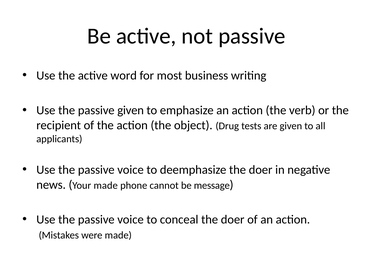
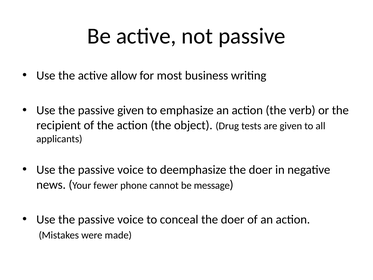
word: word -> allow (124, 75)
Your made: made -> fewer (106, 185)
